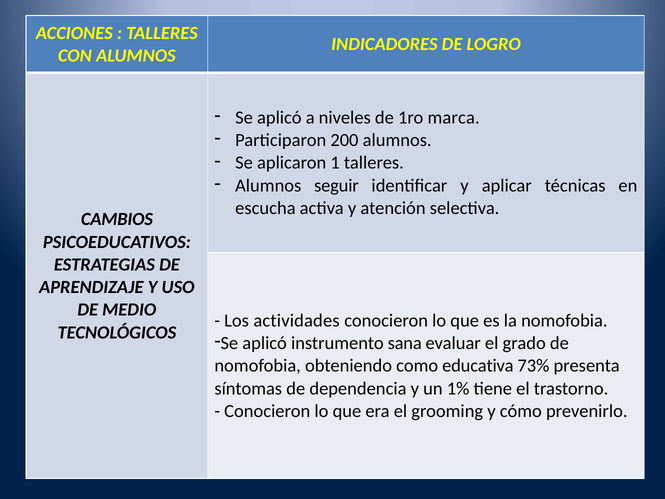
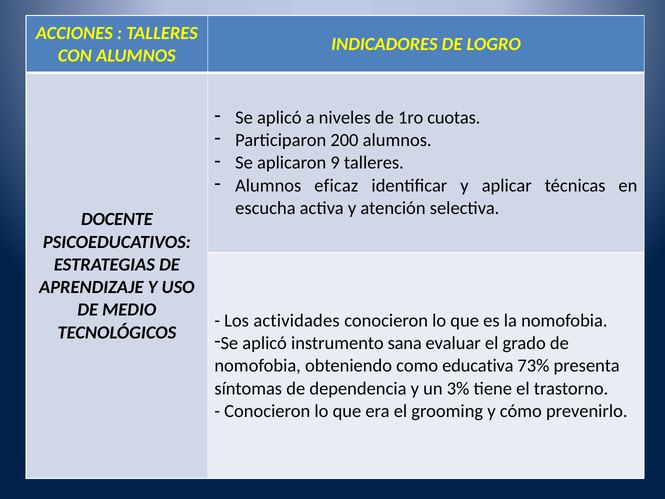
marca: marca -> cuotas (454, 118)
1: 1 -> 9 (335, 163)
seguir: seguir -> eficaz (336, 185)
CAMBIOS: CAMBIOS -> DOCENTE (117, 219)
1%: 1% -> 3% (458, 388)
